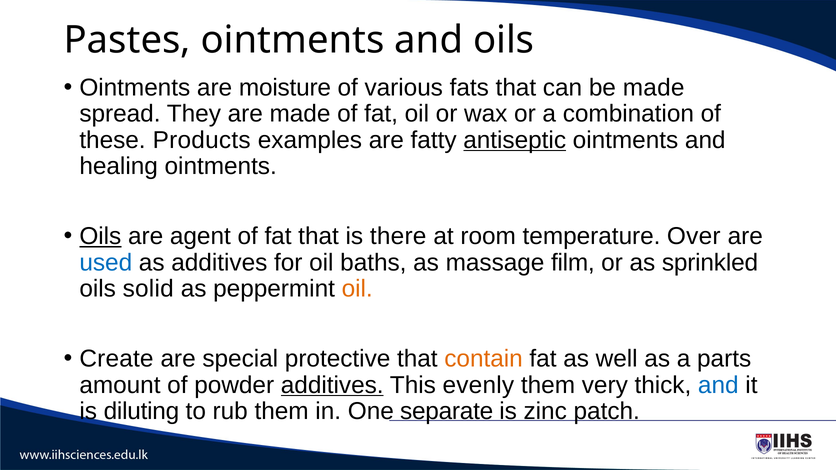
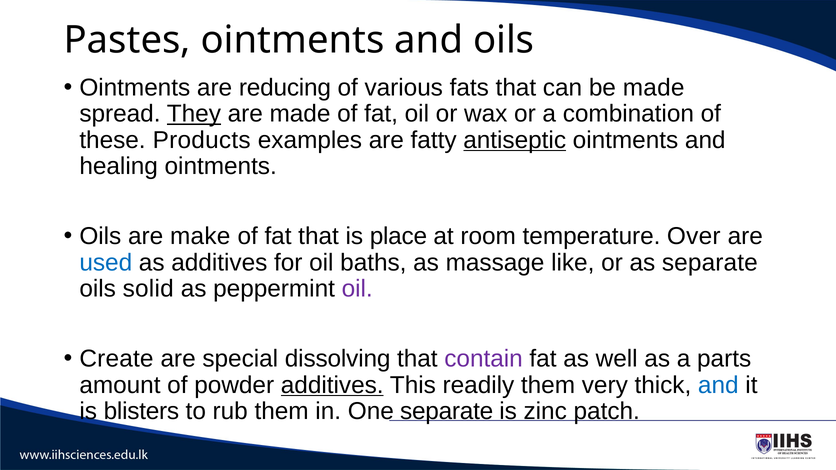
moisture: moisture -> reducing (285, 88)
They underline: none -> present (194, 114)
Oils underline: present -> none (100, 236)
agent: agent -> make (200, 236)
there: there -> place (398, 236)
film: film -> like (573, 263)
as sprinkled: sprinkled -> separate (710, 263)
oil colour: orange -> purple (357, 289)
protective: protective -> dissolving (338, 359)
contain colour: orange -> purple (484, 359)
evenly: evenly -> readily (478, 385)
diluting: diluting -> blisters (141, 411)
